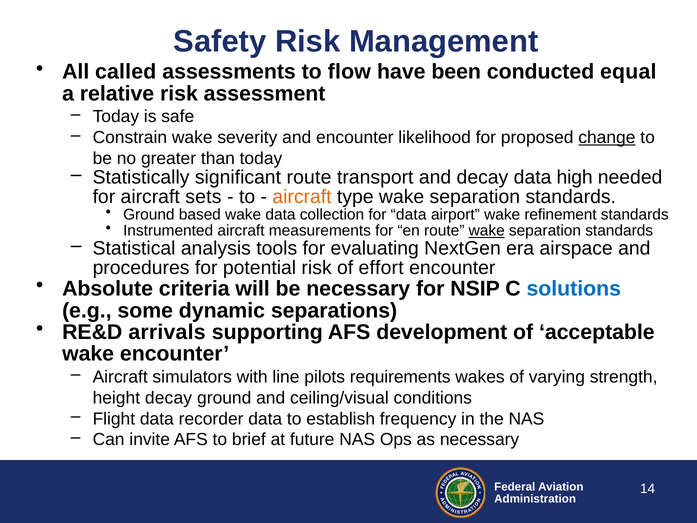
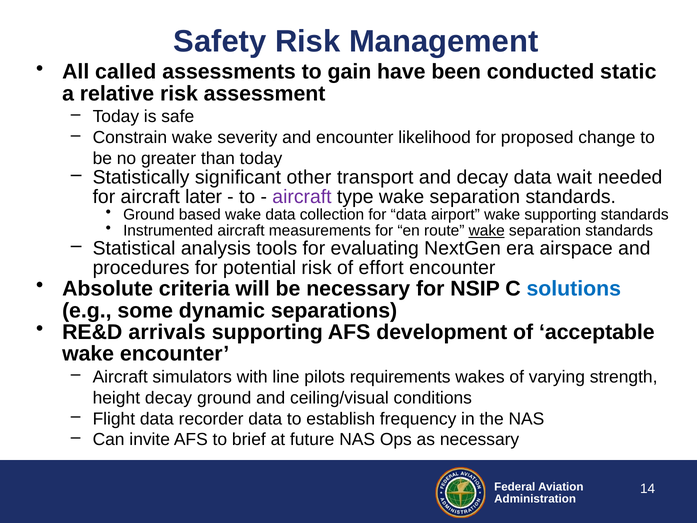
flow: flow -> gain (349, 72)
equal: equal -> static (628, 72)
change underline: present -> none (607, 138)
significant route: route -> other (309, 177)
high: high -> wait (574, 177)
sets: sets -> later (204, 197)
aircraft colour: orange -> purple (302, 197)
wake refinement: refinement -> supporting (560, 215)
